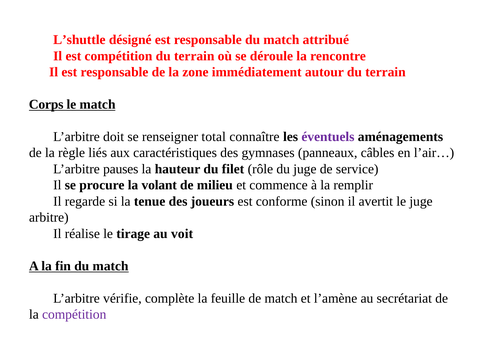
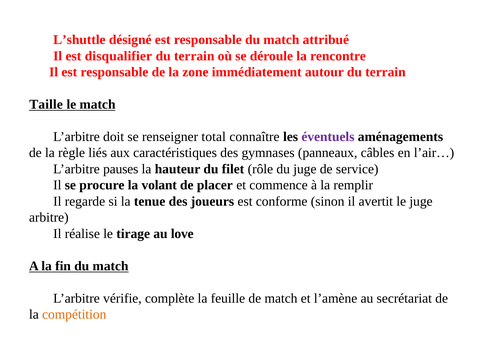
est compétition: compétition -> disqualifier (118, 56)
Corps: Corps -> Taille (46, 104)
milieu: milieu -> placer (215, 185)
voit: voit -> love (182, 234)
compétition colour: purple -> orange (74, 314)
